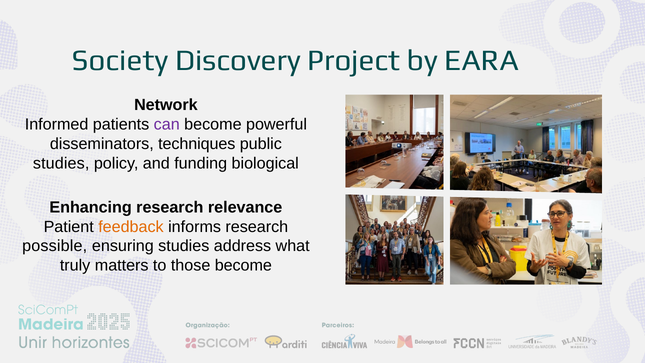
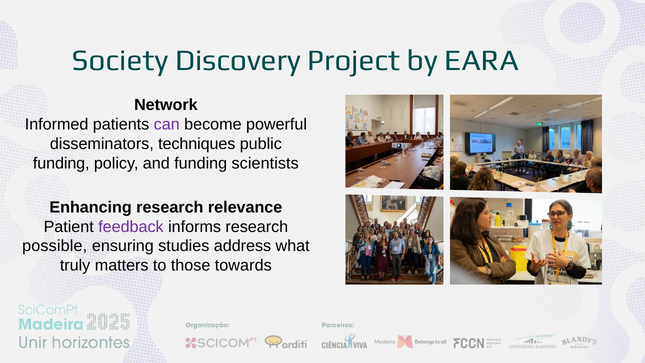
studies: studies -> funding (61, 163)
biological: biological -> scientists (265, 163)
feedback colour: orange -> purple (131, 227)
those become: become -> towards (243, 265)
